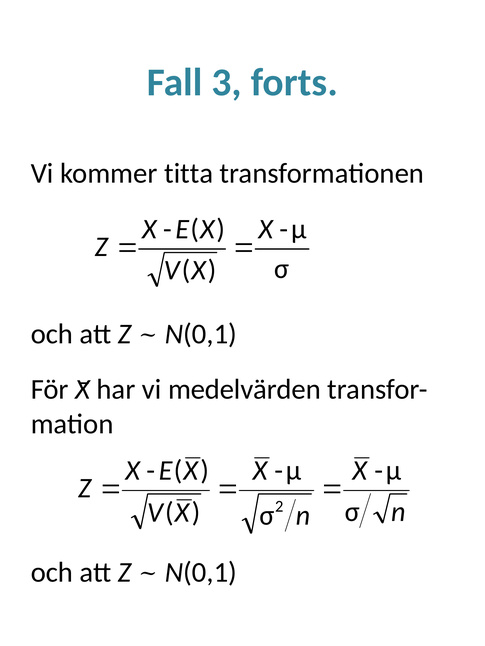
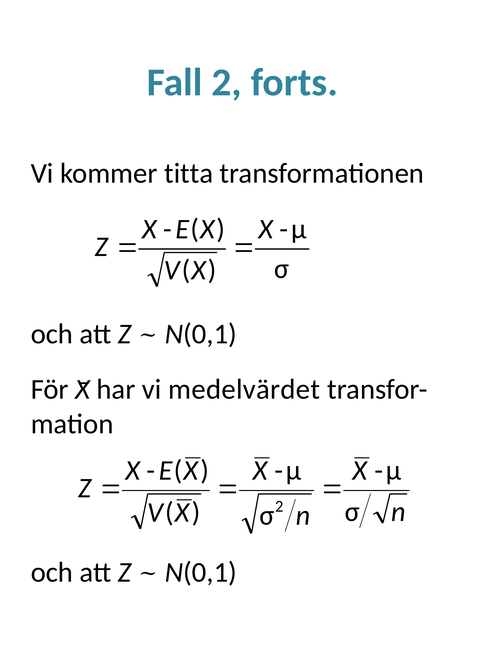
Fall 3: 3 -> 2 (227, 83)
medelvärden: medelvärden -> medelvärdet (244, 390)
